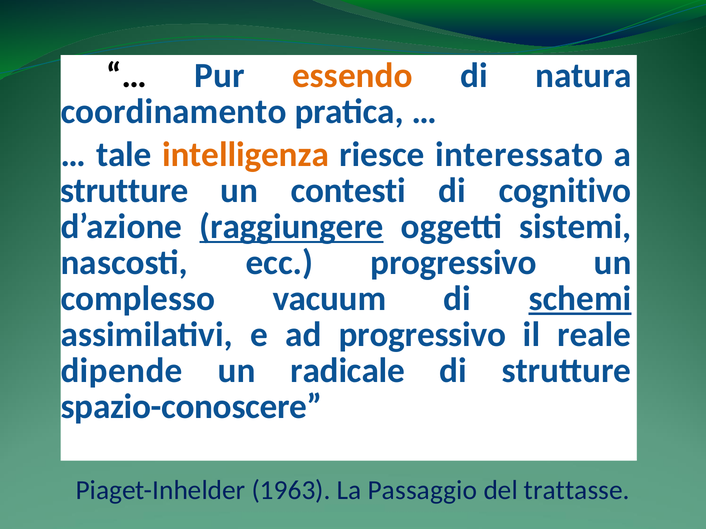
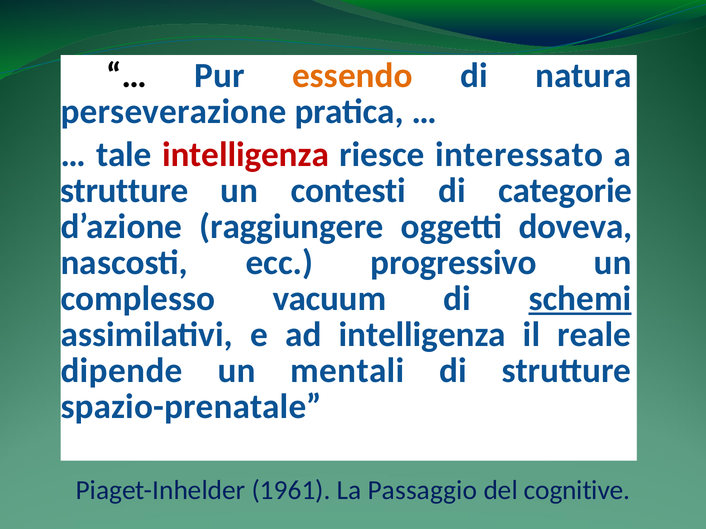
coordinamento: coordinamento -> perseverazione (174, 112)
intelligenza colour: orange -> red (246, 155)
cognitivo: cognitivo -> categorie (565, 191)
raggiungere underline: present -> none (292, 227)
sistemi: sistemi -> doveva (575, 227)
ad progressivo: progressivo -> intelligenza (422, 335)
radicale: radicale -> mentali (347, 371)
spazio-conoscere: spazio-conoscere -> spazio-prenatale (191, 407)
1963: 1963 -> 1961 (291, 491)
trattasse: trattasse -> cognitive (577, 491)
